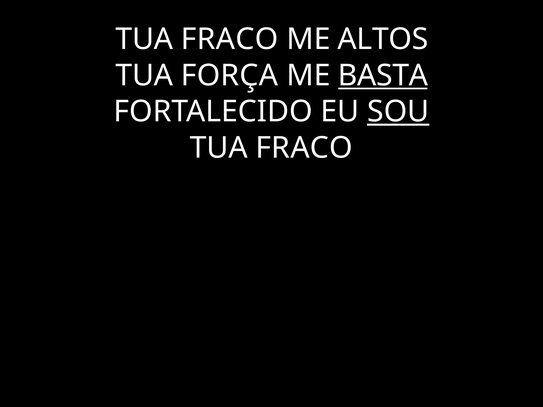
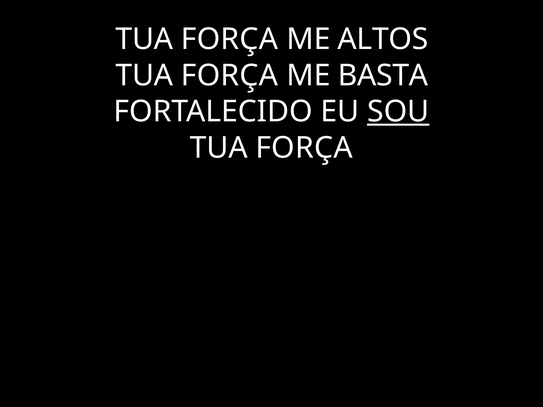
FRACO: FRACO -> FORÇA (230, 39)
BASTA underline: present -> none (383, 76)
FRACO: FRACO -> FORÇA (304, 148)
